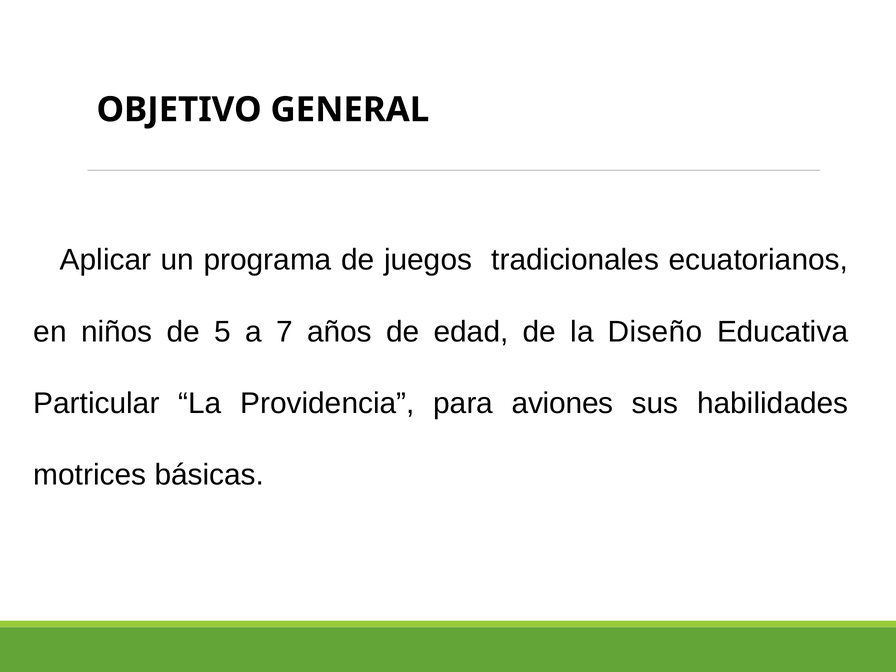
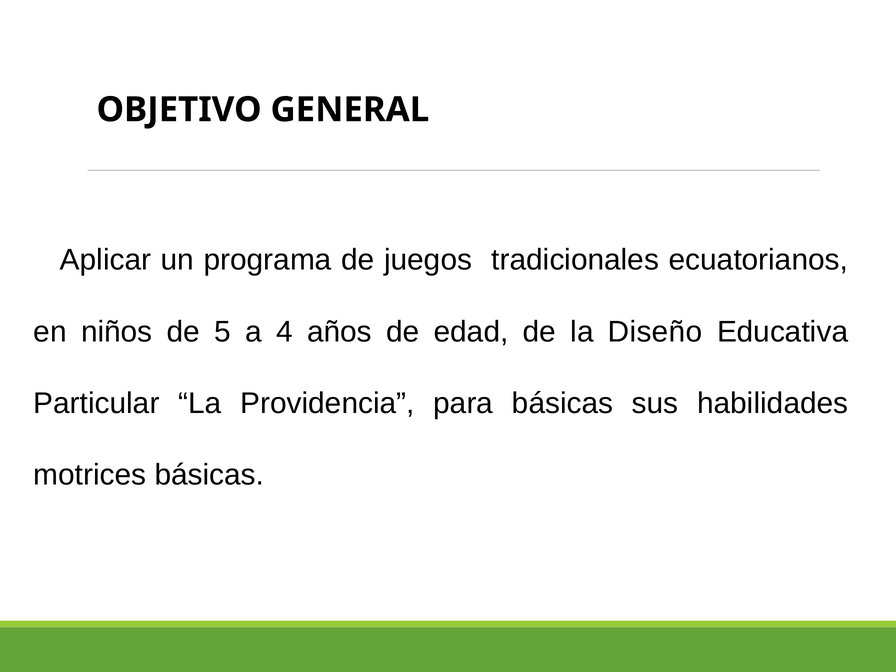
7: 7 -> 4 (284, 332)
para aviones: aviones -> básicas (563, 403)
